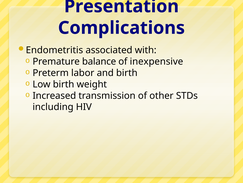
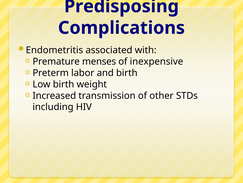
Presentation: Presentation -> Predisposing (121, 6)
balance: balance -> menses (99, 61)
